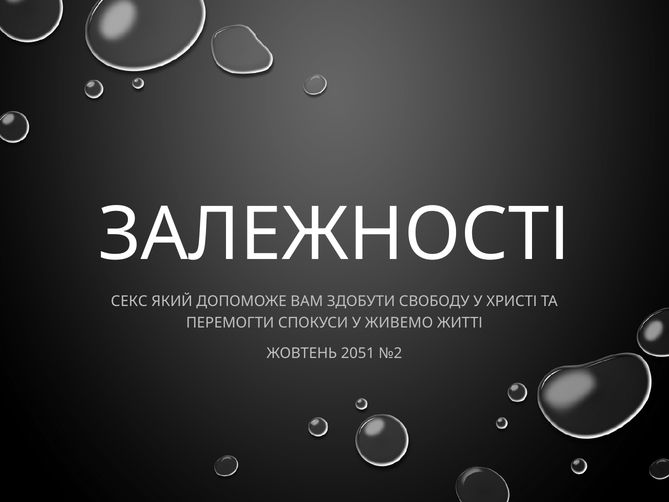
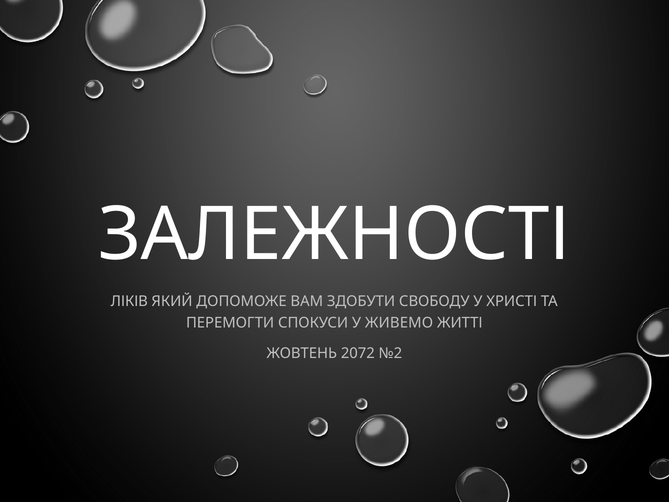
СЕКС: СЕКС -> ЛІКІВ (129, 301)
2051: 2051 -> 2072 (358, 353)
